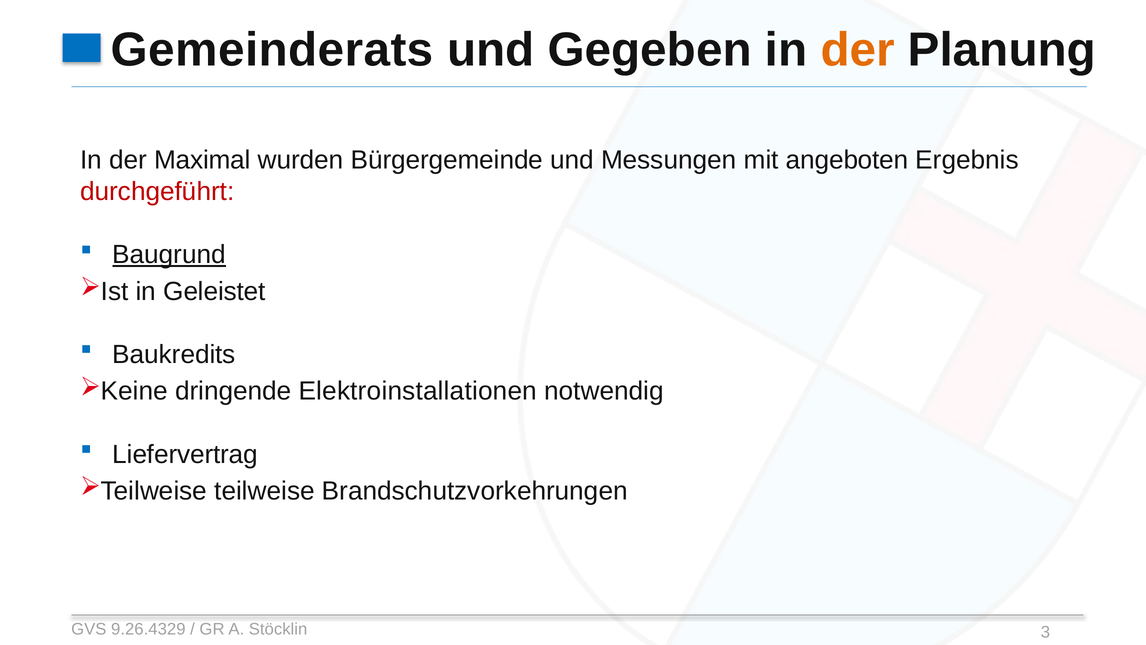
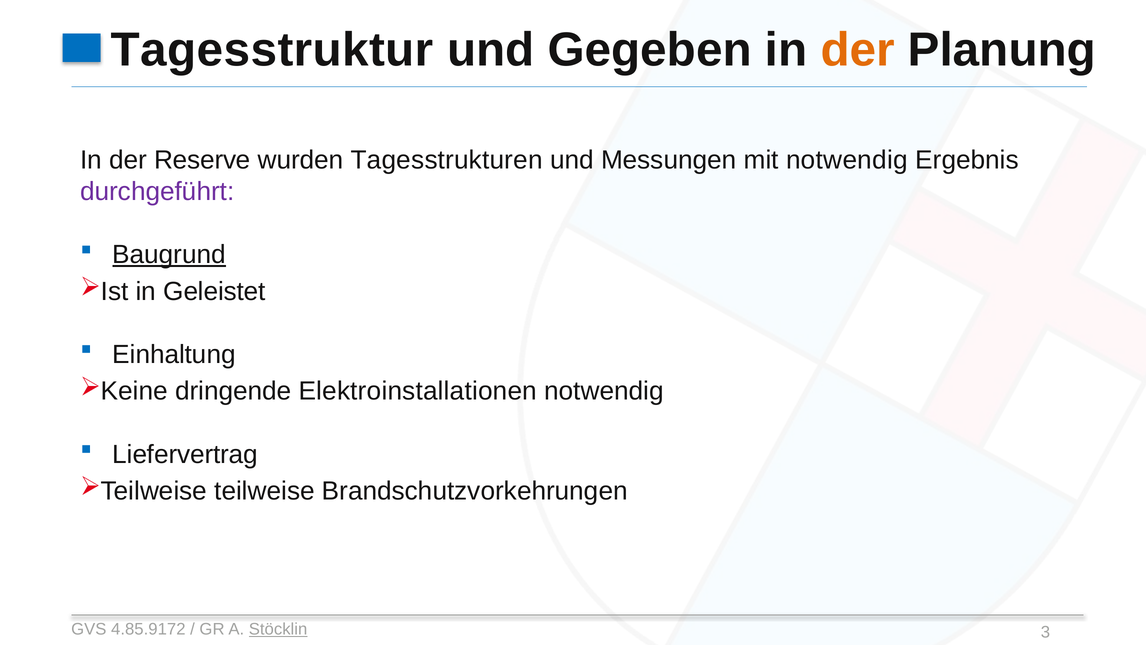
Gemeinderats: Gemeinderats -> Tagesstruktur (272, 50)
Maximal: Maximal -> Reserve (202, 160)
Bürgergemeinde: Bürgergemeinde -> Tagesstrukturen (447, 160)
mit angeboten: angeboten -> notwendig (847, 160)
durchgeführt colour: red -> purple (157, 192)
Baukredits: Baukredits -> Einhaltung (174, 354)
9.26.4329: 9.26.4329 -> 4.85.9172 (148, 629)
Stöcklin underline: none -> present (278, 629)
